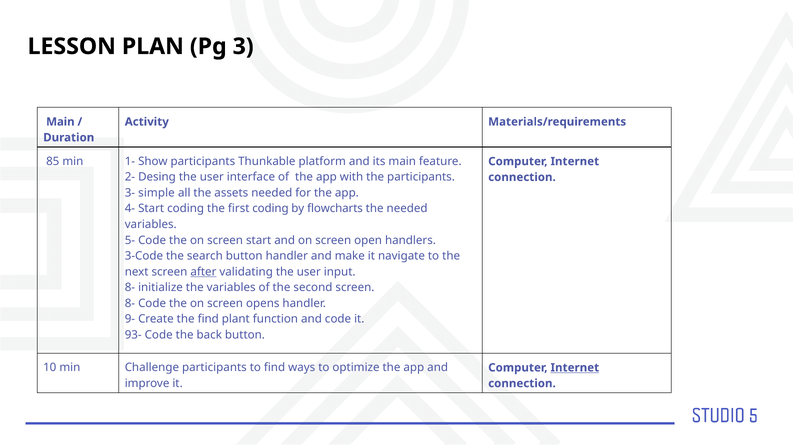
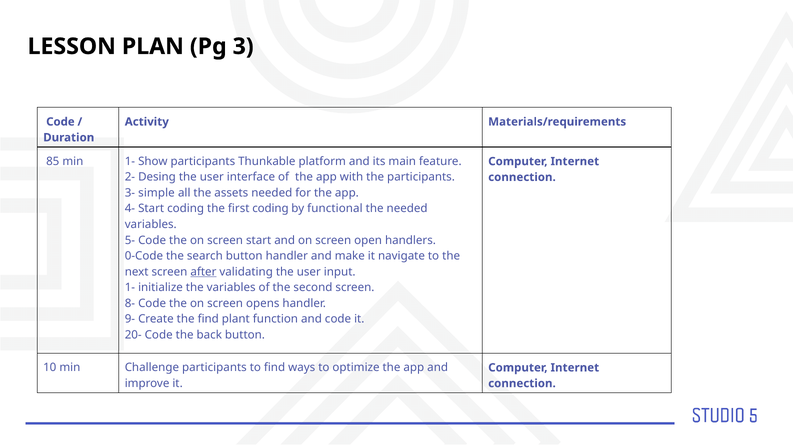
Main: Main -> Code (60, 122)
flowcharts: flowcharts -> functional (335, 209)
3-Code: 3-Code -> 0-Code (144, 256)
8-: 8- -> 1- (130, 287)
93-: 93- -> 20- (133, 335)
Internet underline: present -> none (575, 368)
